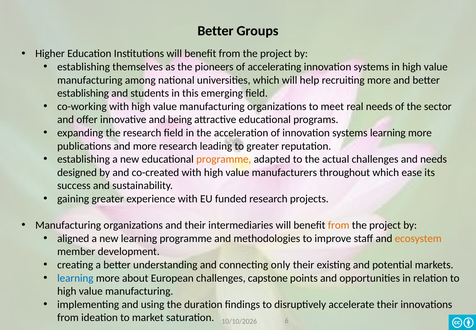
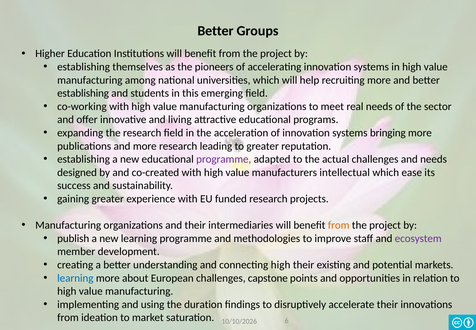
being: being -> living (180, 119)
systems learning: learning -> bringing (388, 133)
programme colour: orange -> purple (224, 159)
throughout: throughout -> intellectual (345, 172)
aligned: aligned -> publish (73, 238)
ecosystem colour: orange -> purple (418, 238)
connecting only: only -> high (281, 264)
